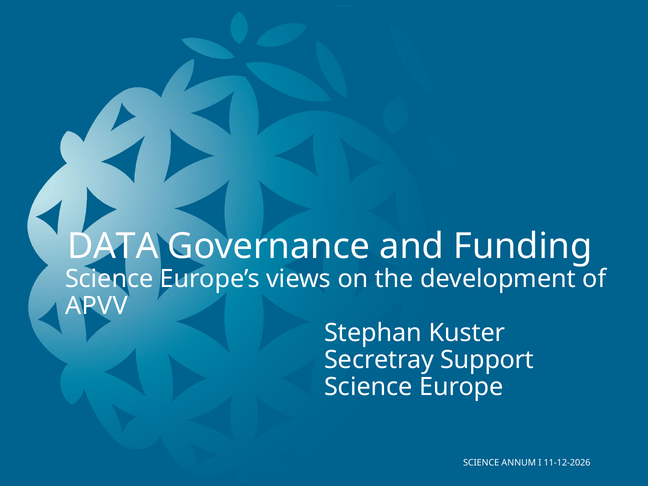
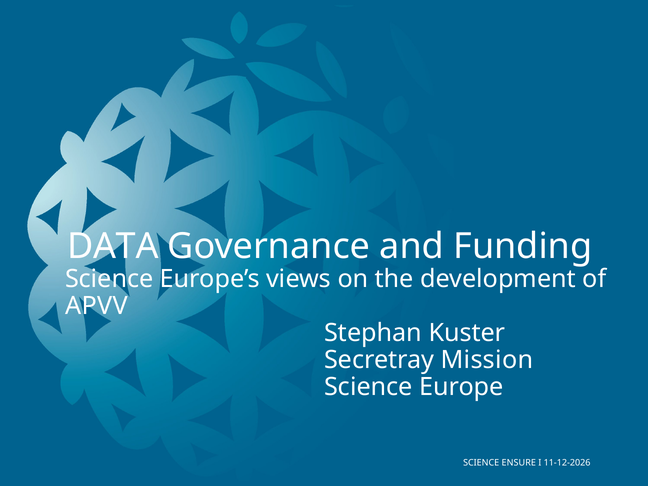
Support: Support -> Mission (487, 360)
ANNUM: ANNUM -> ENSURE (519, 463)
